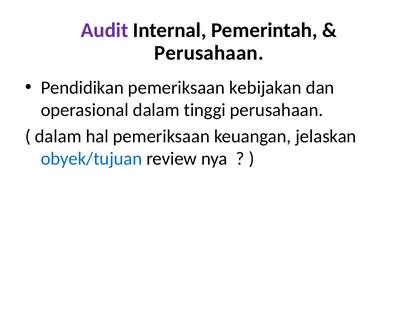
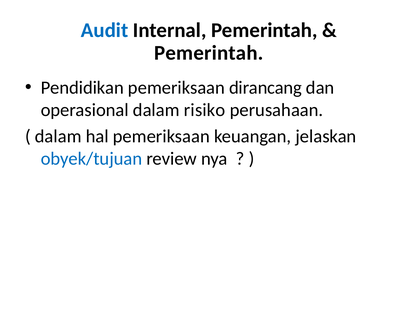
Audit colour: purple -> blue (105, 30)
Perusahaan: Perusahaan -> Pemerintah (209, 53)
kebijakan: kebijakan -> dirancang (266, 88)
tinggi: tinggi -> risiko (205, 110)
